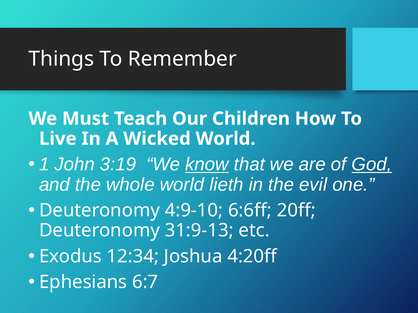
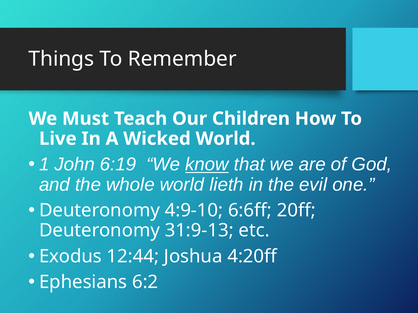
3:19: 3:19 -> 6:19 (118, 165)
God underline: present -> none (372, 165)
12:34: 12:34 -> 12:44 (133, 257)
6:7: 6:7 -> 6:2 (145, 283)
